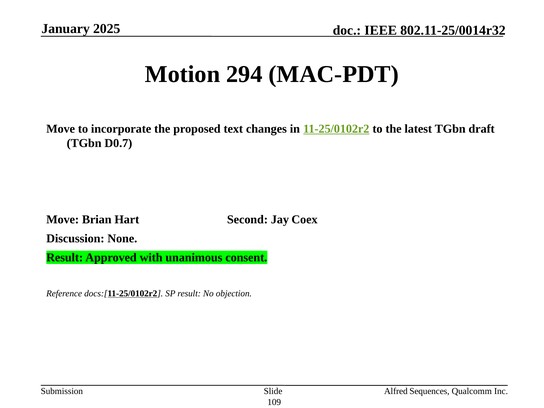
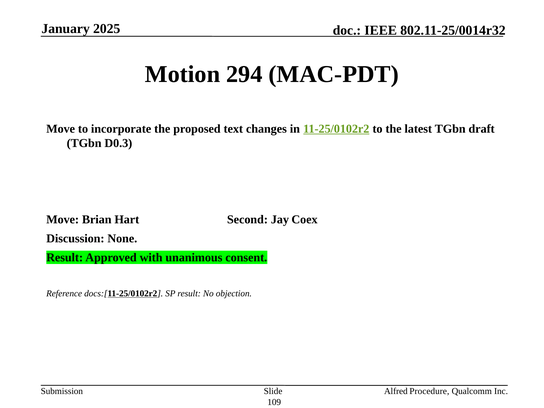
D0.7: D0.7 -> D0.3 (118, 143)
Sequences: Sequences -> Procedure (429, 391)
